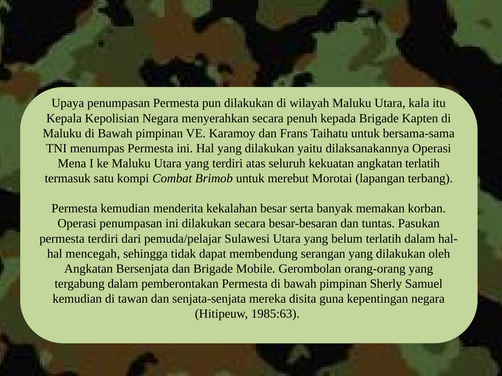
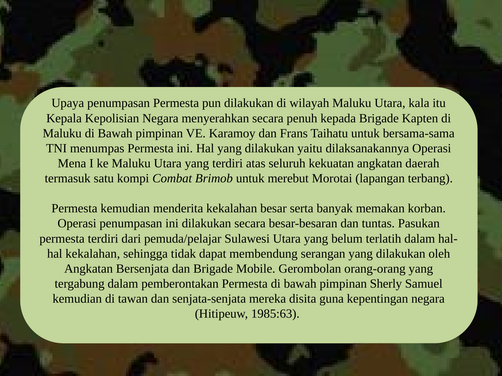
angkatan terlatih: terlatih -> daerah (422, 164)
hal mencegah: mencegah -> kekalahan (93, 254)
